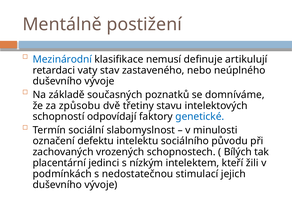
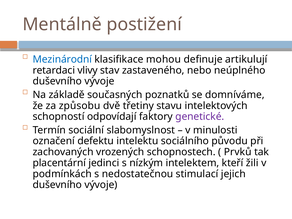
nemusí: nemusí -> mohou (164, 59)
vaty: vaty -> vlivy (88, 70)
genetické colour: blue -> purple (200, 117)
Bílých: Bílých -> Prvků (238, 152)
